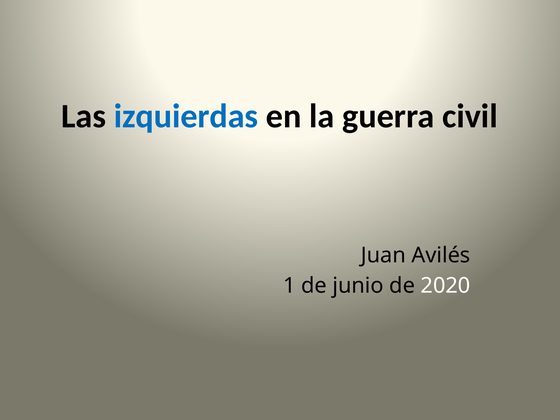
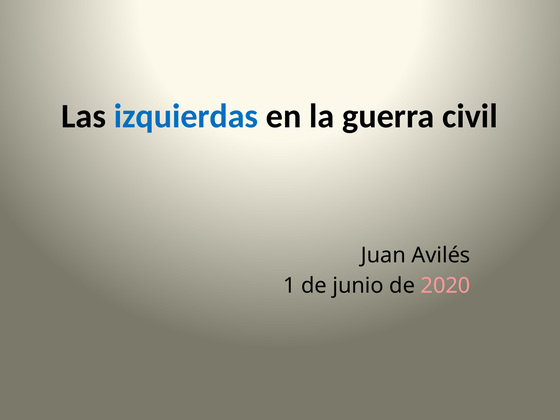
2020 colour: white -> pink (446, 286)
